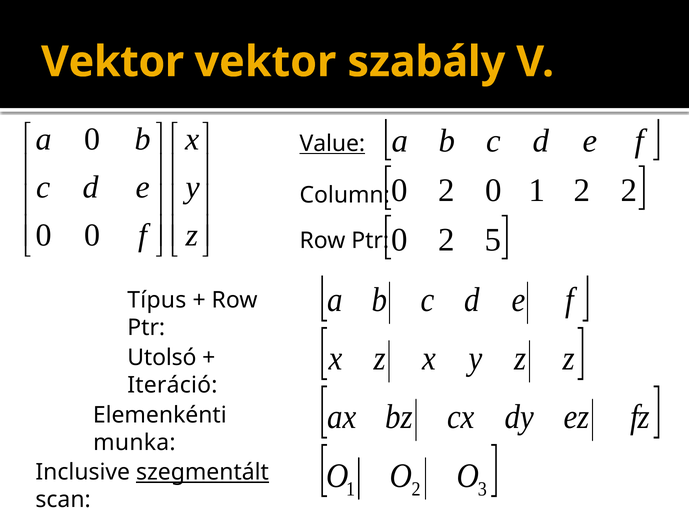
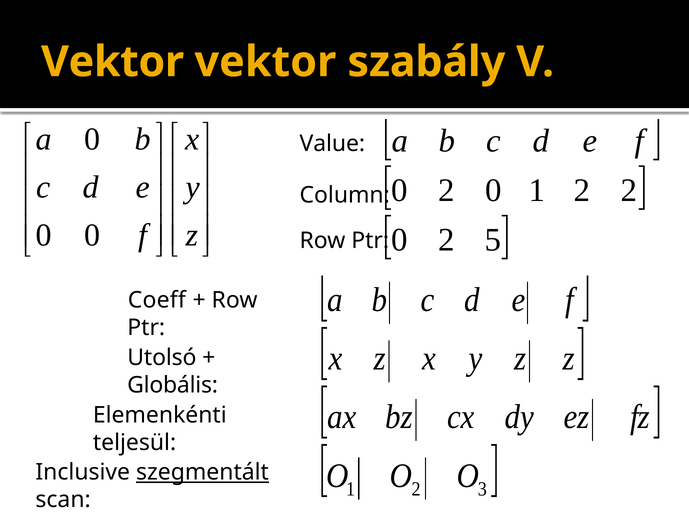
Value underline: present -> none (332, 144)
Típus: Típus -> Coeff (157, 300)
Iteráció: Iteráció -> Globális (173, 385)
munka: munka -> teljesül (135, 442)
